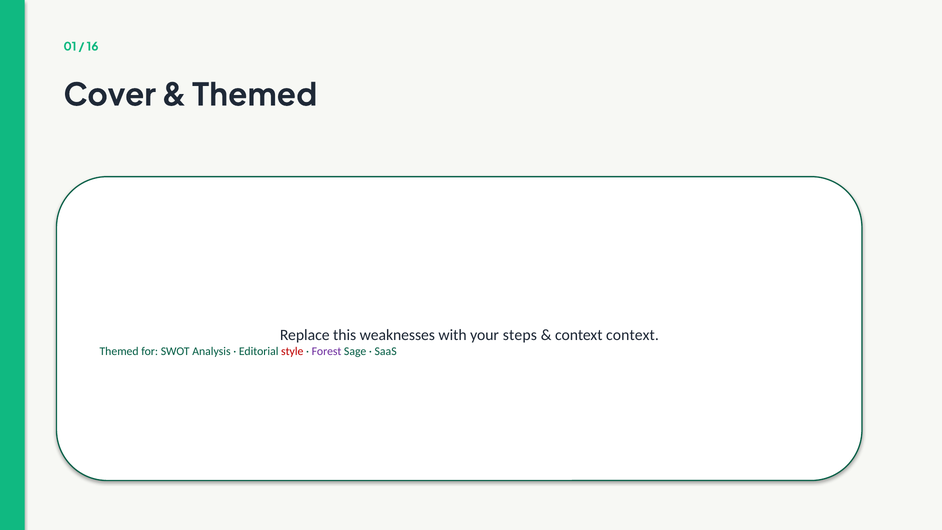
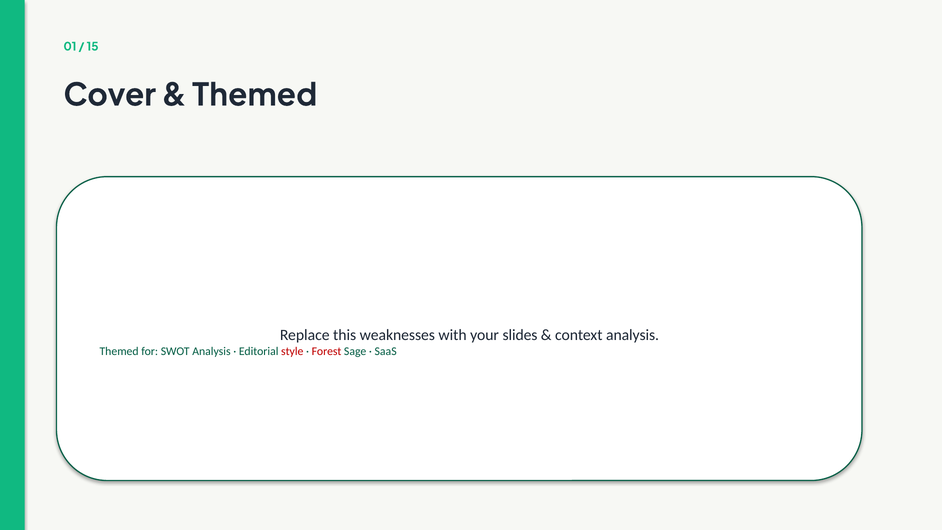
16: 16 -> 15 (93, 47)
steps: steps -> slides (520, 335)
context context: context -> analysis (633, 335)
Forest colour: purple -> red (327, 351)
